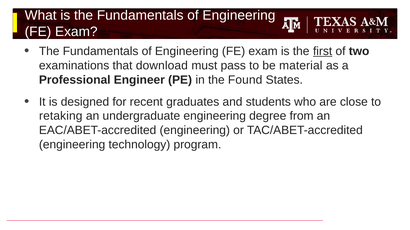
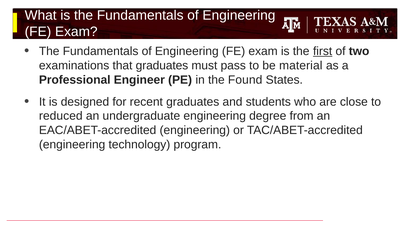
that download: download -> graduates (162, 66)
retaking: retaking -> reduced (61, 116)
